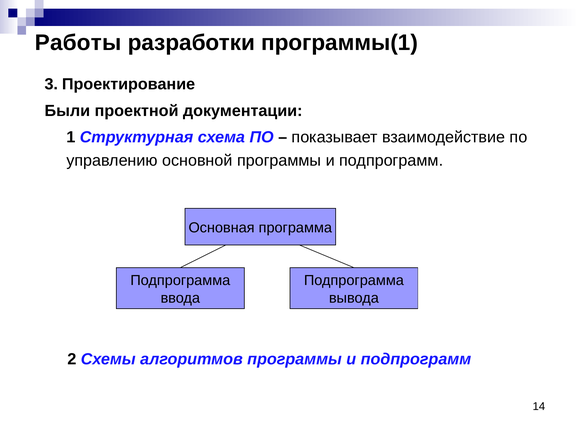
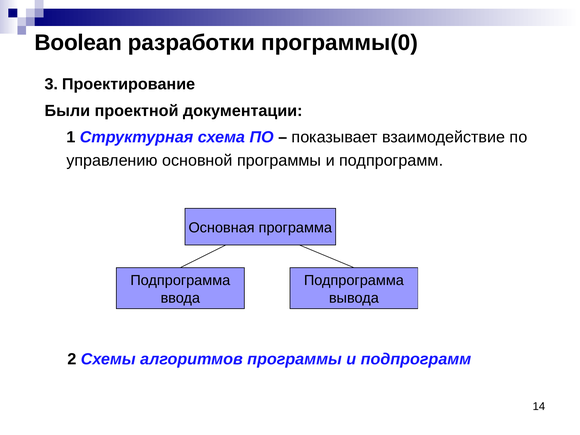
Работы: Работы -> Boolean (78, 43)
программы(1: программы(1 -> программы(0 (340, 43)
